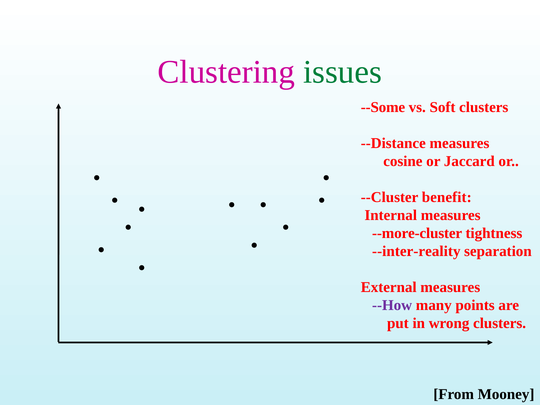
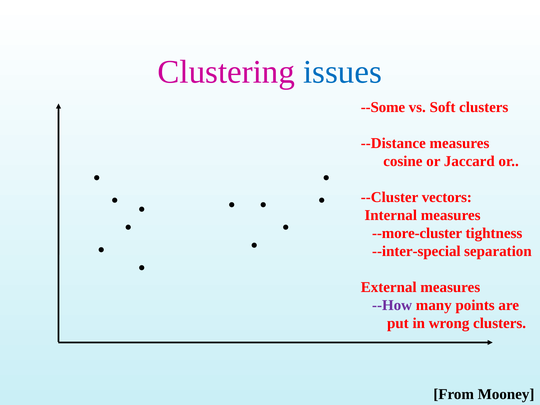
issues colour: green -> blue (343, 72)
benefit: benefit -> vectors (447, 197)
--inter-reality: --inter-reality -> --inter-special (416, 251)
